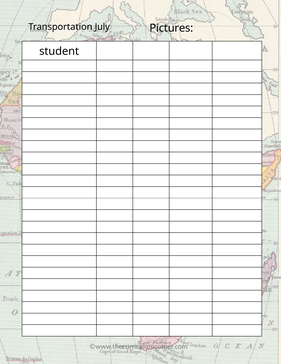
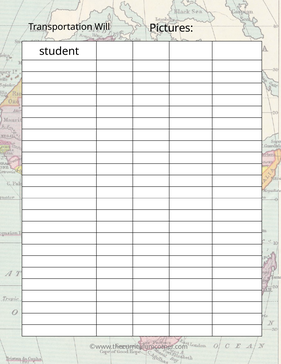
July: July -> Will (102, 27)
